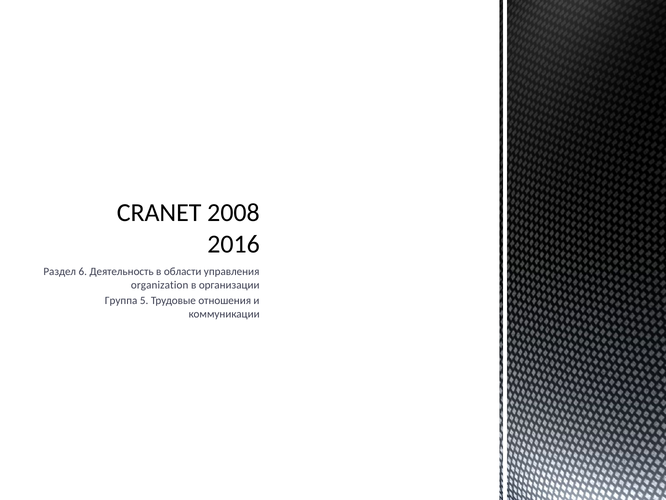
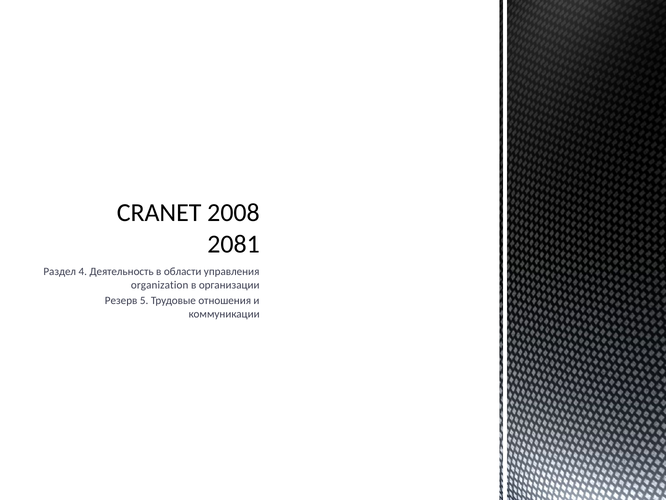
2016: 2016 -> 2081 (234, 244)
6: 6 -> 4 (83, 271)
Группа: Группа -> Резерв (121, 300)
